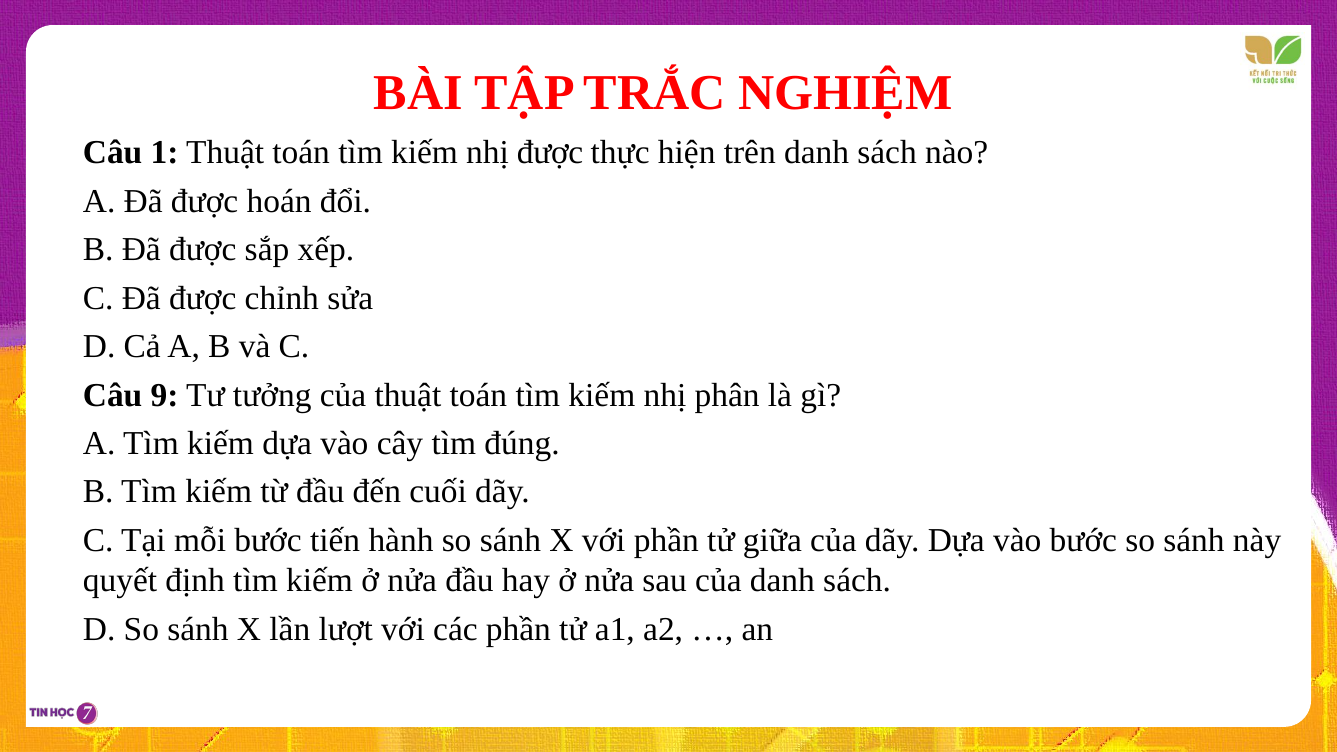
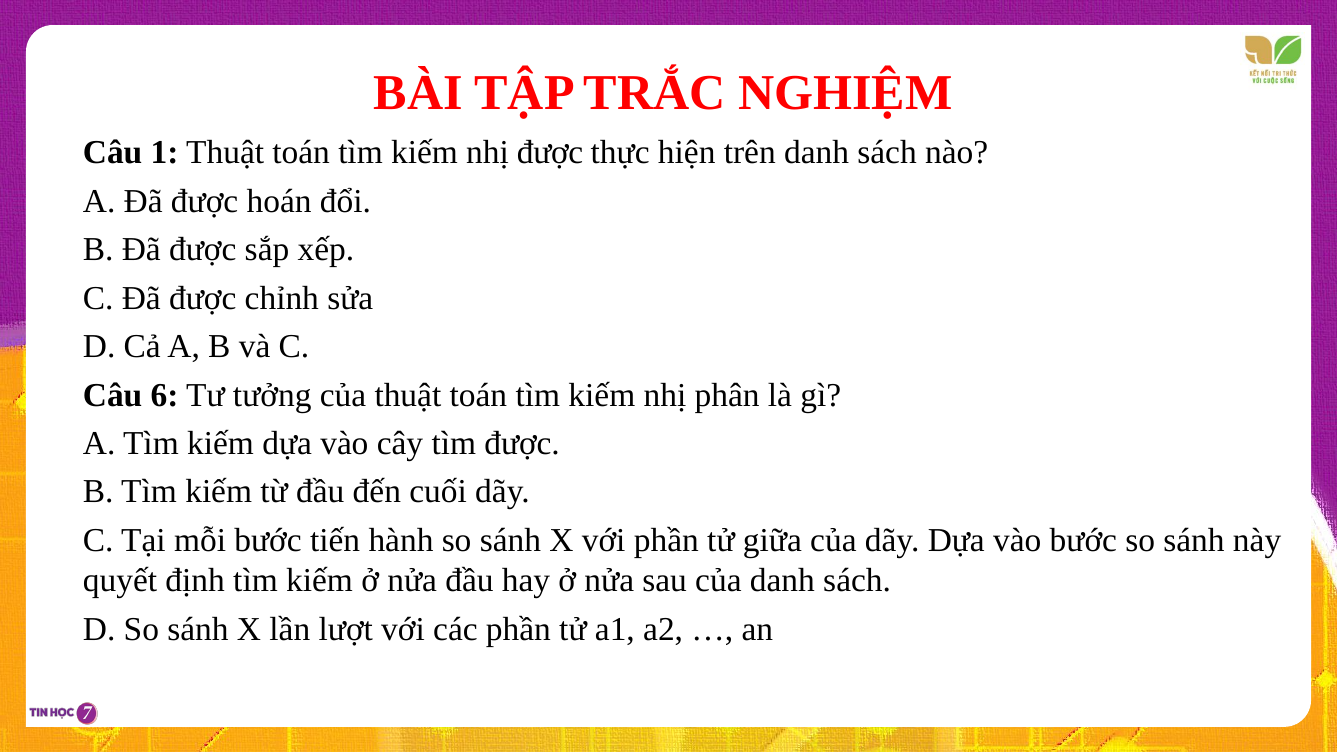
9: 9 -> 6 (165, 395)
tìm đúng: đúng -> được (522, 443)
